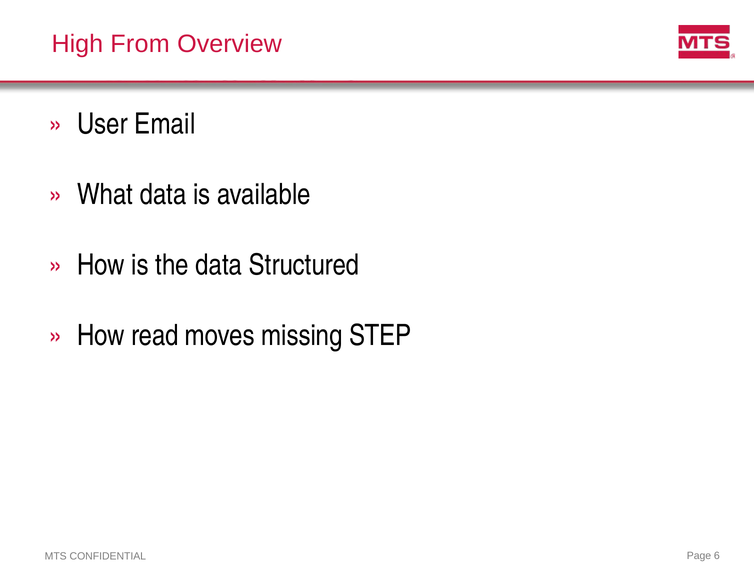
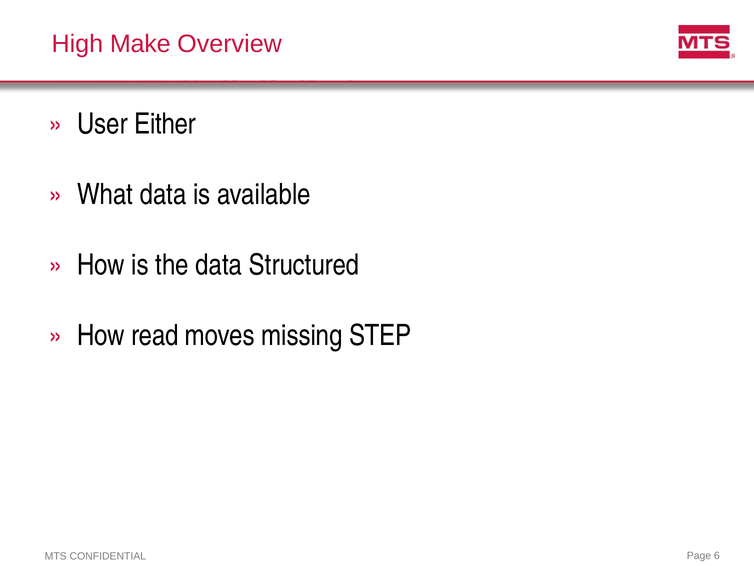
From: From -> Make (140, 44)
Email: Email -> Either (165, 124)
